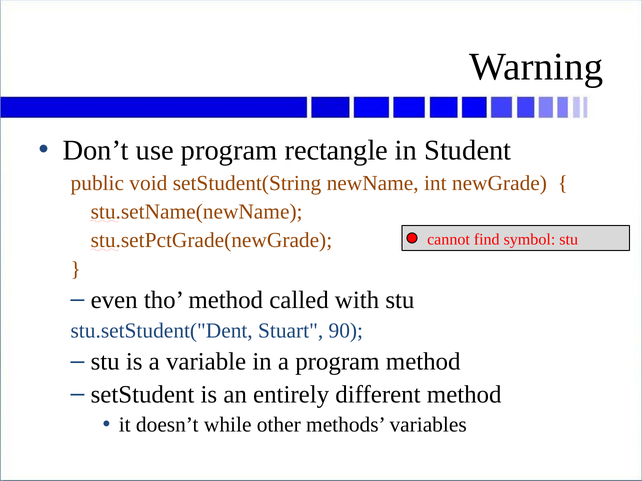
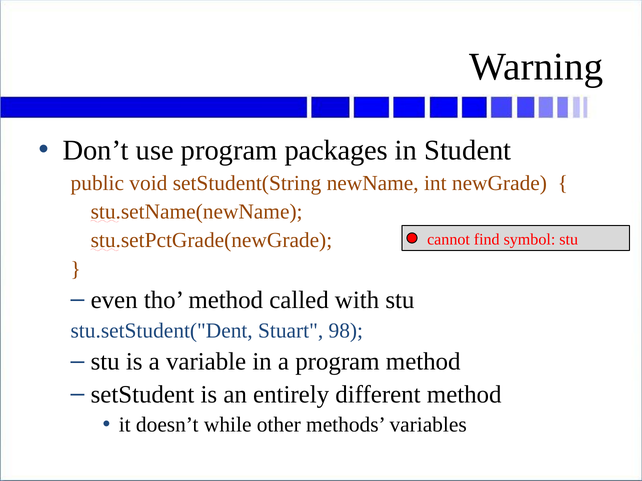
rectangle: rectangle -> packages (336, 151)
90: 90 -> 98 (346, 331)
